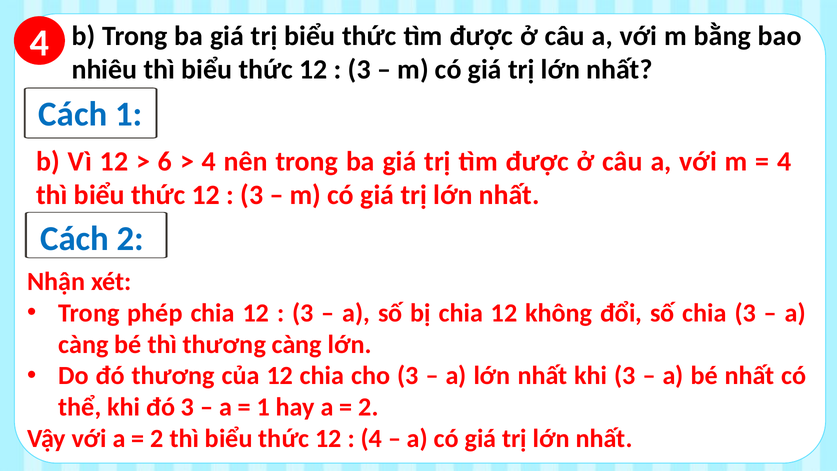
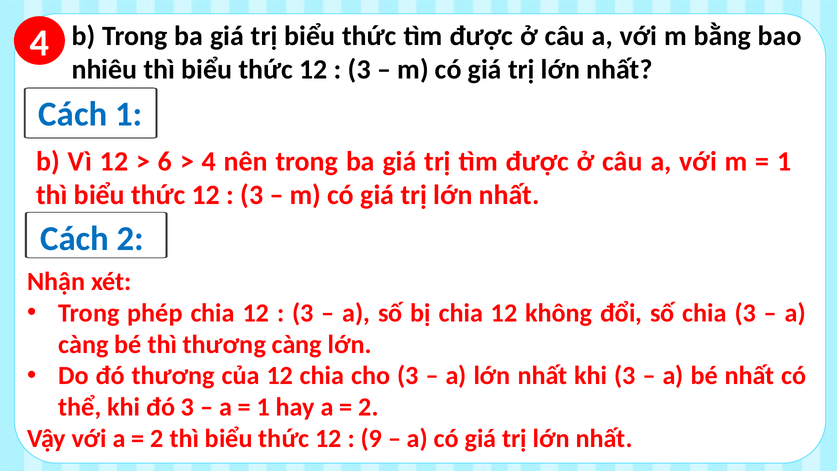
4: 4 -> 1 (784, 162)
4: 4 -> 9 (371, 438)
